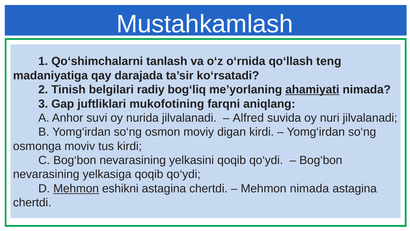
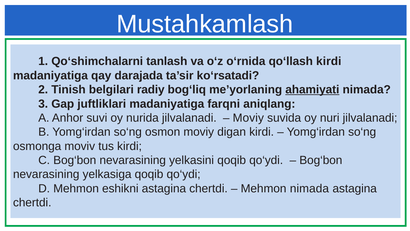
qo‘llash teng: teng -> kirdi (329, 61)
juftliklari mukofotining: mukofotining -> madaniyatiga (167, 104)
Alfred: Alfred -> Moviy (248, 118)
Mehmon underline: present -> none (76, 188)
